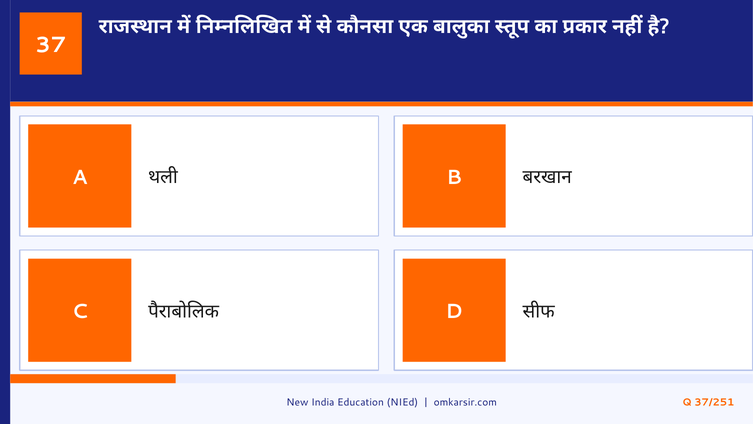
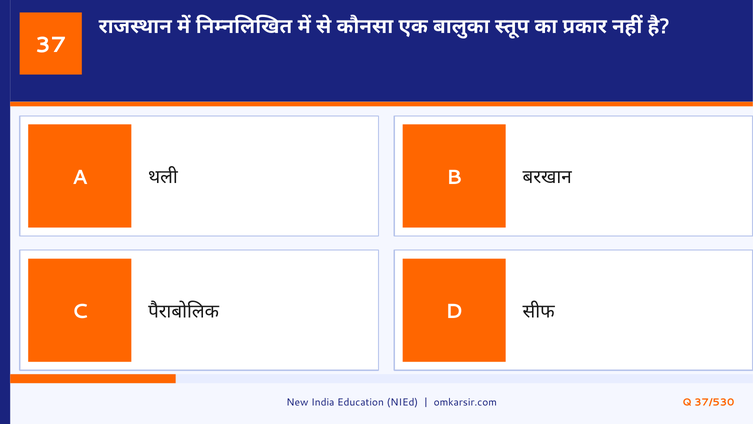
37/251: 37/251 -> 37/530 (714, 402)
